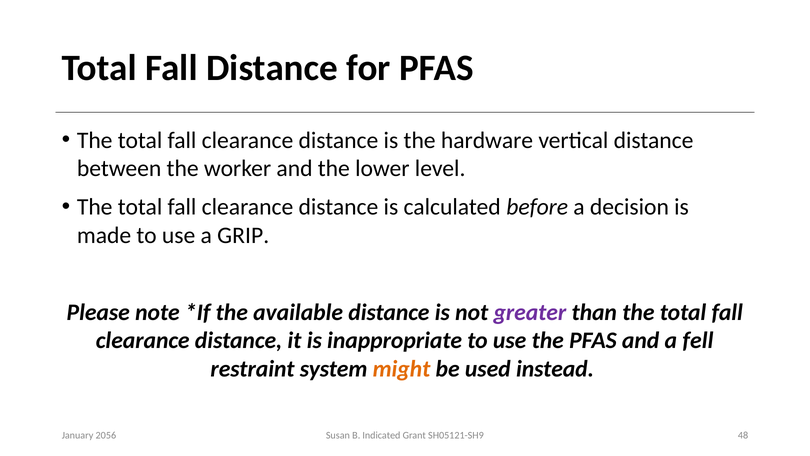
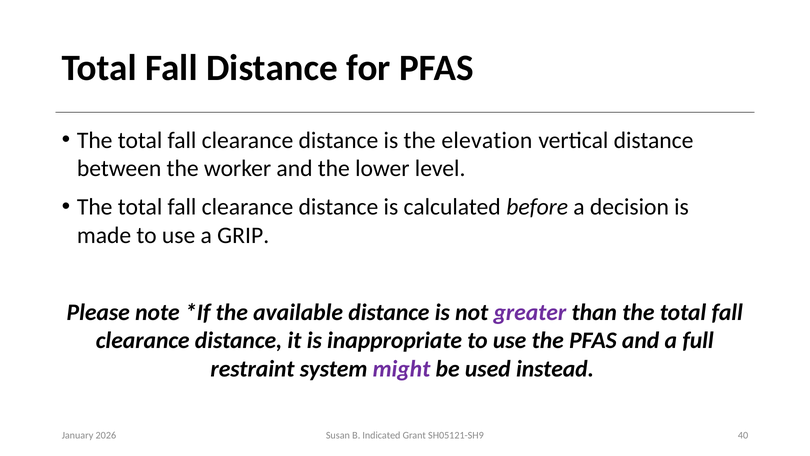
hardware: hardware -> elevation (487, 140)
fell: fell -> full (698, 340)
might colour: orange -> purple (401, 369)
48: 48 -> 40 (743, 435)
2056: 2056 -> 2026 (106, 435)
